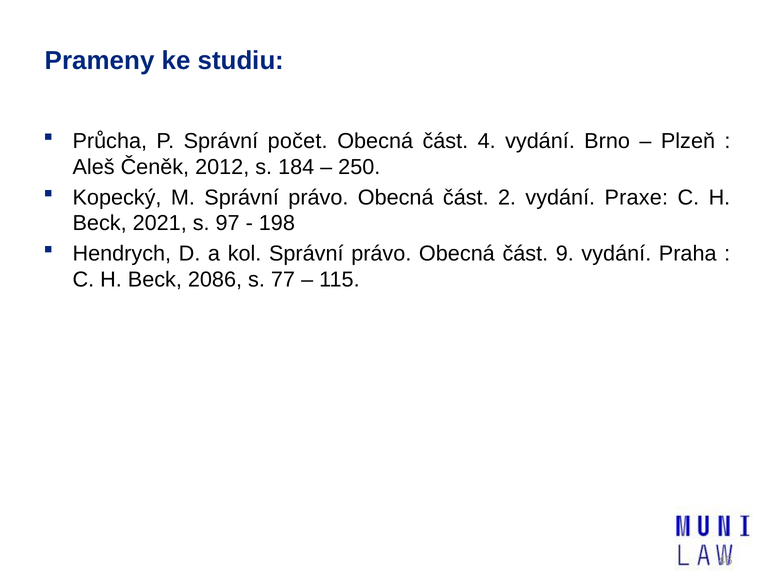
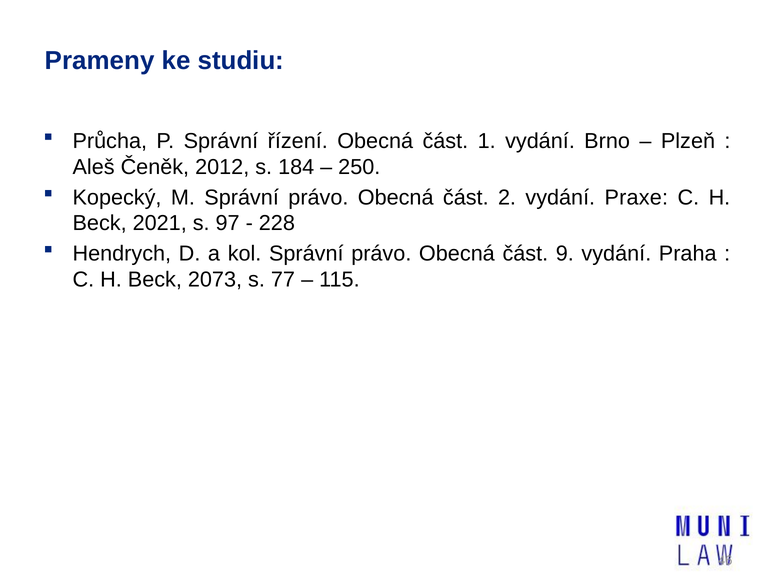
počet: počet -> řízení (298, 141)
4: 4 -> 1 (487, 141)
198: 198 -> 228 (277, 223)
2086: 2086 -> 2073 (215, 279)
